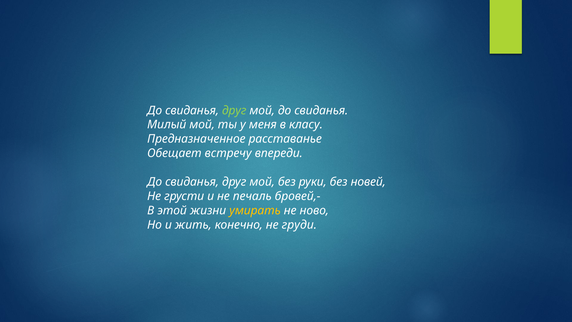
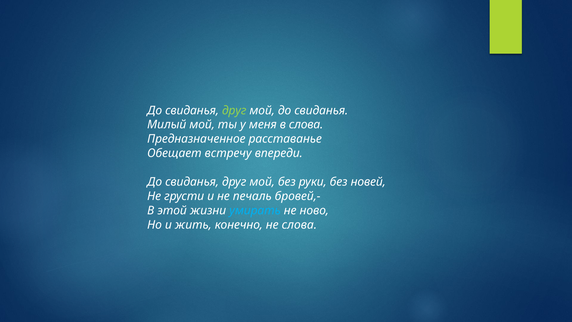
в класу: класу -> слова (306, 125)
умирать colour: yellow -> light blue (255, 210)
не груди: груди -> слова (299, 225)
